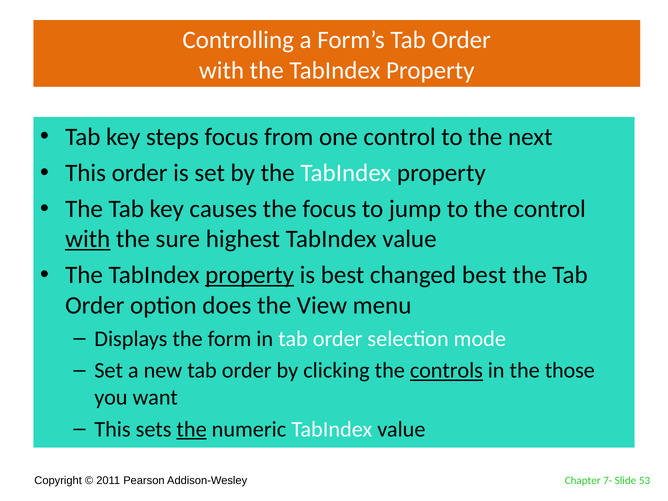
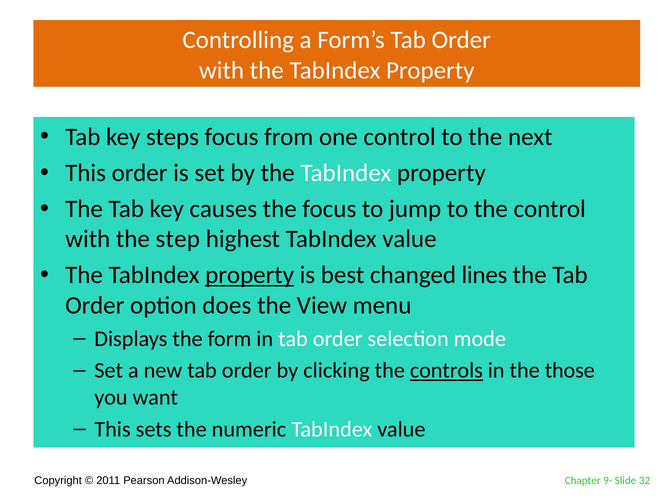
with underline: present -> none (88, 239)
sure: sure -> step (178, 239)
changed best: best -> lines (484, 275)
the underline: present -> none (192, 429)
7-: 7- -> 9- (608, 480)
53: 53 -> 32 (645, 480)
